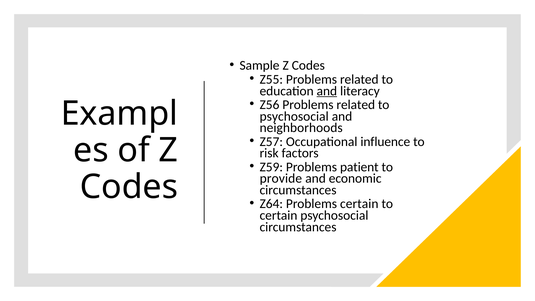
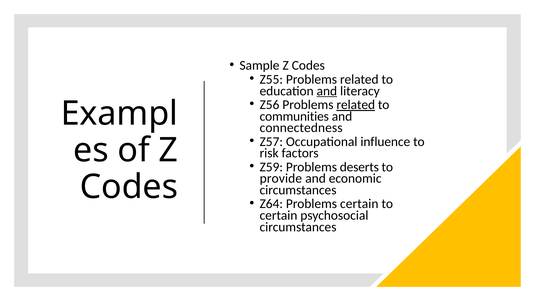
related underline: none -> present (356, 105)
psychosocial: psychosocial -> communities (294, 116)
neighborhoods: neighborhoods -> connectedness (301, 128)
patient: patient -> deserts (359, 167)
